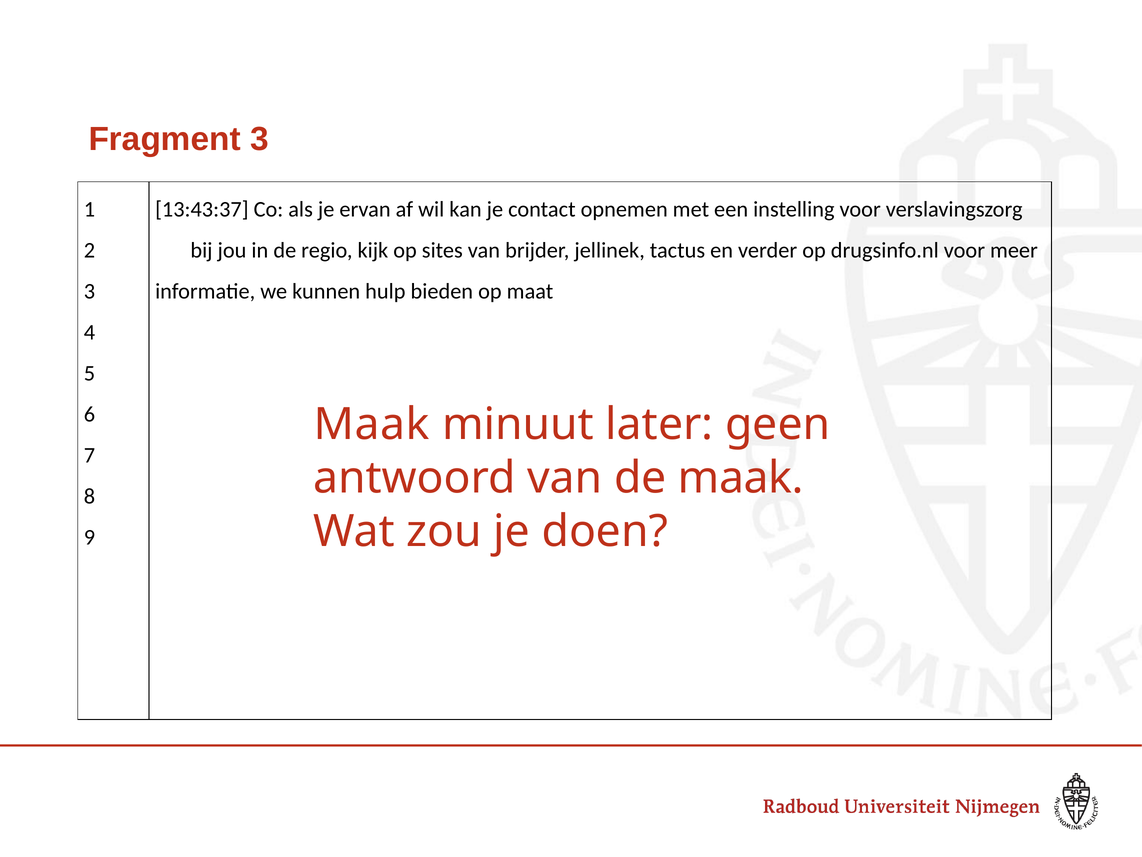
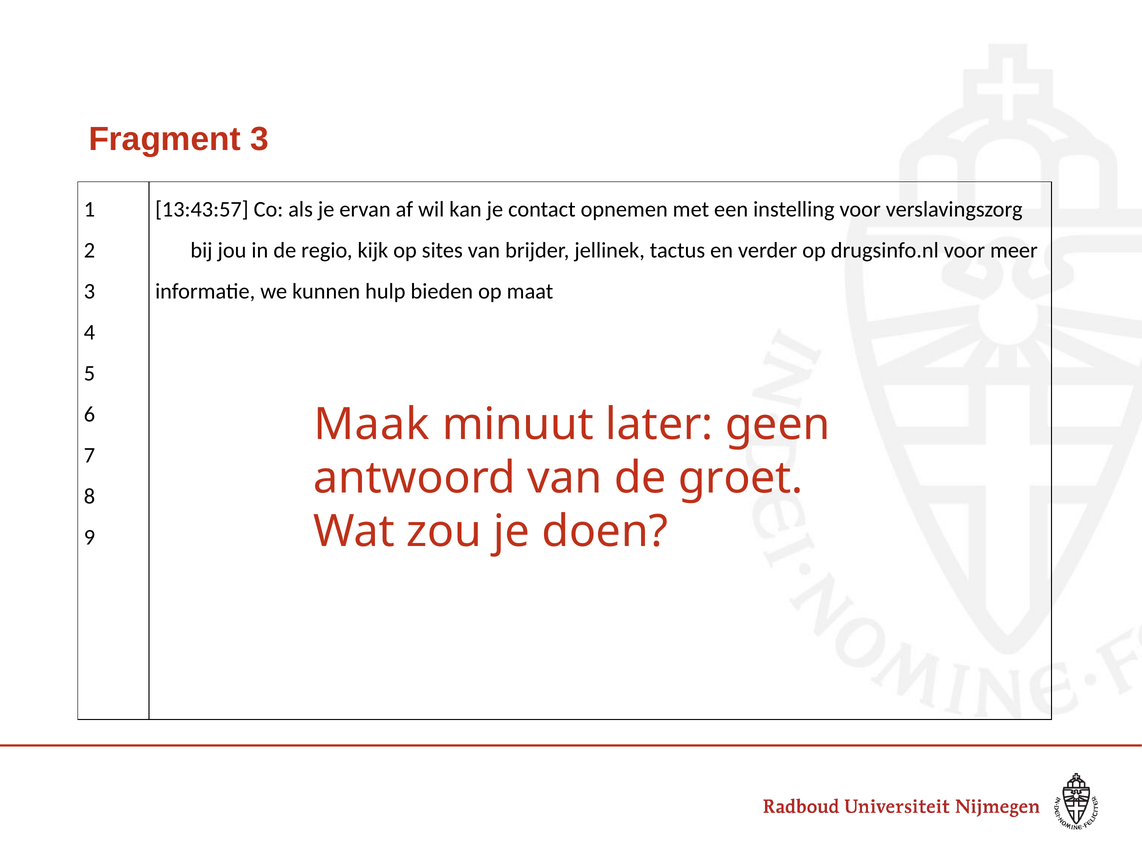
13:43:37: 13:43:37 -> 13:43:57 (202, 209)
de maak: maak -> groet (741, 478)
